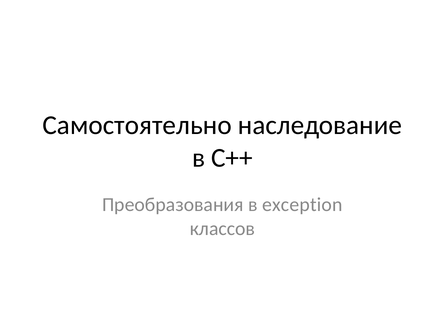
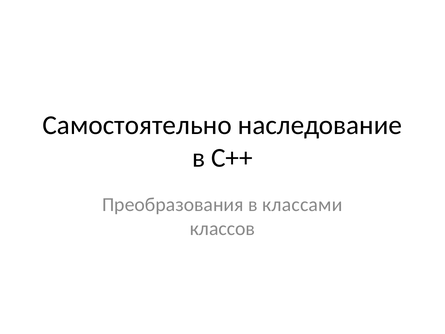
exception: exception -> классами (302, 205)
